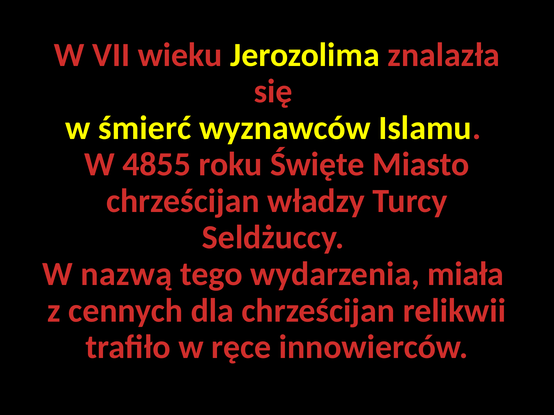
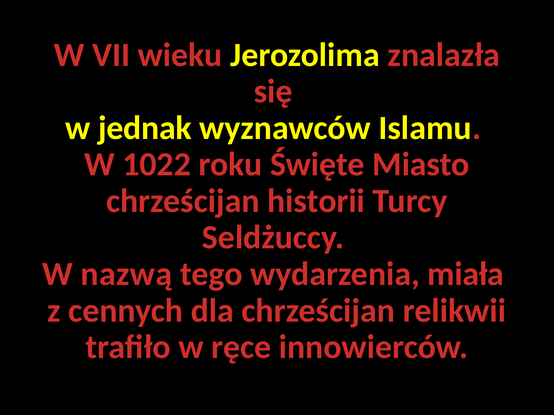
śmierć: śmierć -> jednak (145, 128)
4855: 4855 -> 1022 (157, 165)
władzy: władzy -> historii (316, 201)
